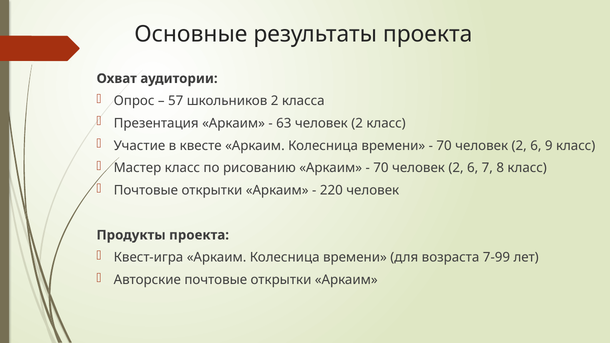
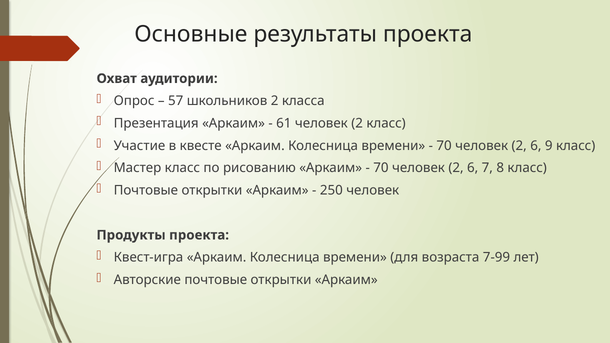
63: 63 -> 61 (284, 123)
220: 220 -> 250 (331, 190)
